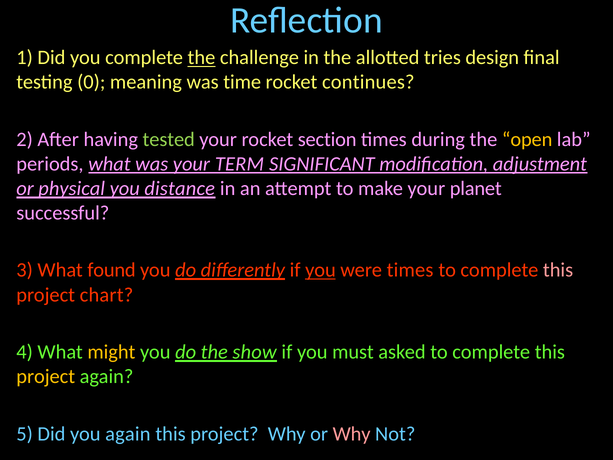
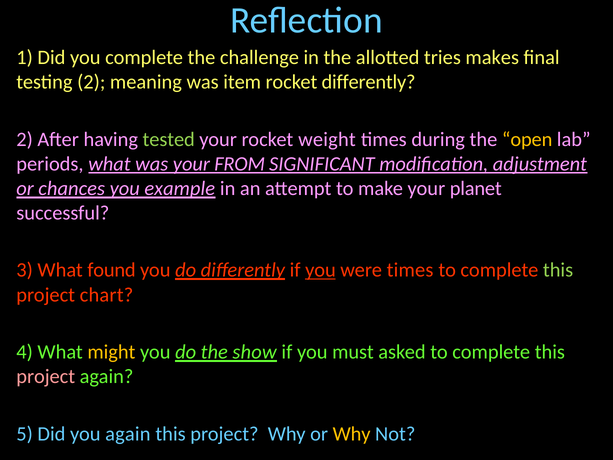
the underline: present -> none (201, 58)
design: design -> makes (492, 58)
testing 0: 0 -> 2 (91, 82)
time: time -> item (242, 82)
rocket continues: continues -> differently (369, 82)
section: section -> weight (327, 139)
TERM: TERM -> FROM (240, 164)
physical: physical -> chances (72, 188)
distance: distance -> example (180, 188)
this colour: pink -> light green (558, 270)
project colour: yellow -> pink (46, 376)
Why colour: pink -> yellow (352, 434)
